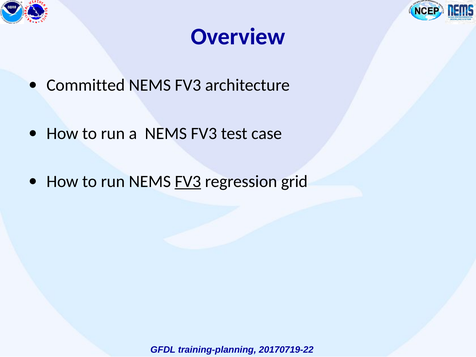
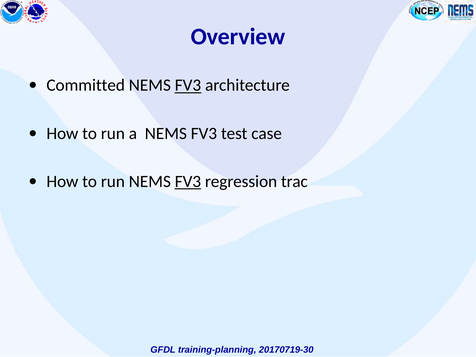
FV3 underline: none -> present (188, 85)
grid: grid -> trac (294, 181)
20170719-22: 20170719-22 -> 20170719-30 (286, 350)
